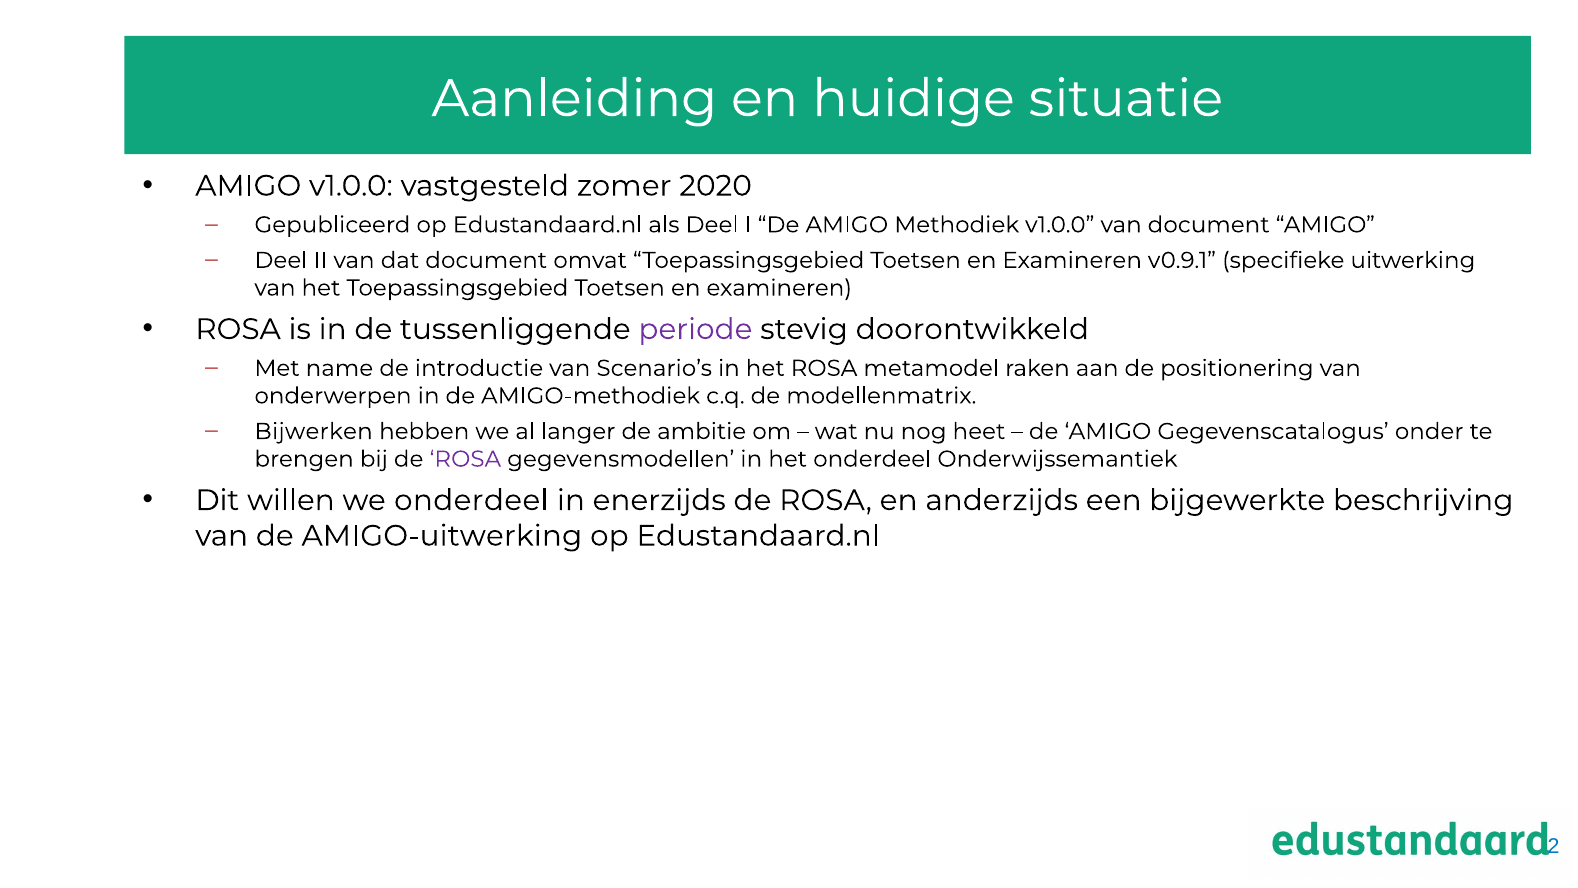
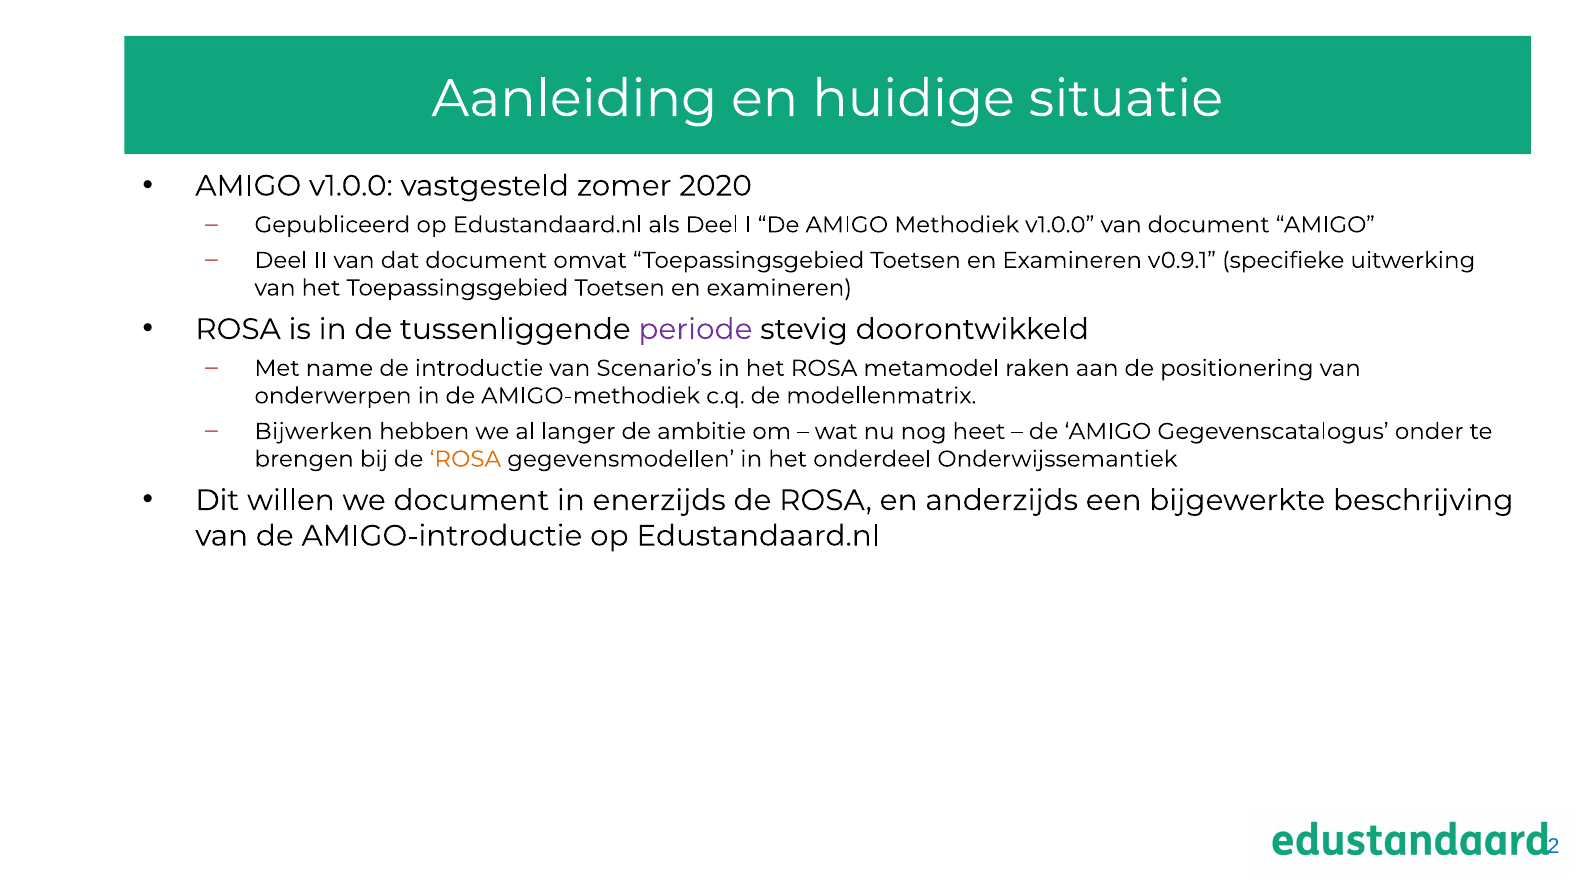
ROSA colour: purple -> orange (465, 459)
we onderdeel: onderdeel -> document (471, 500)
AMIGO-uitwerking: AMIGO-uitwerking -> AMIGO-introductie (442, 536)
